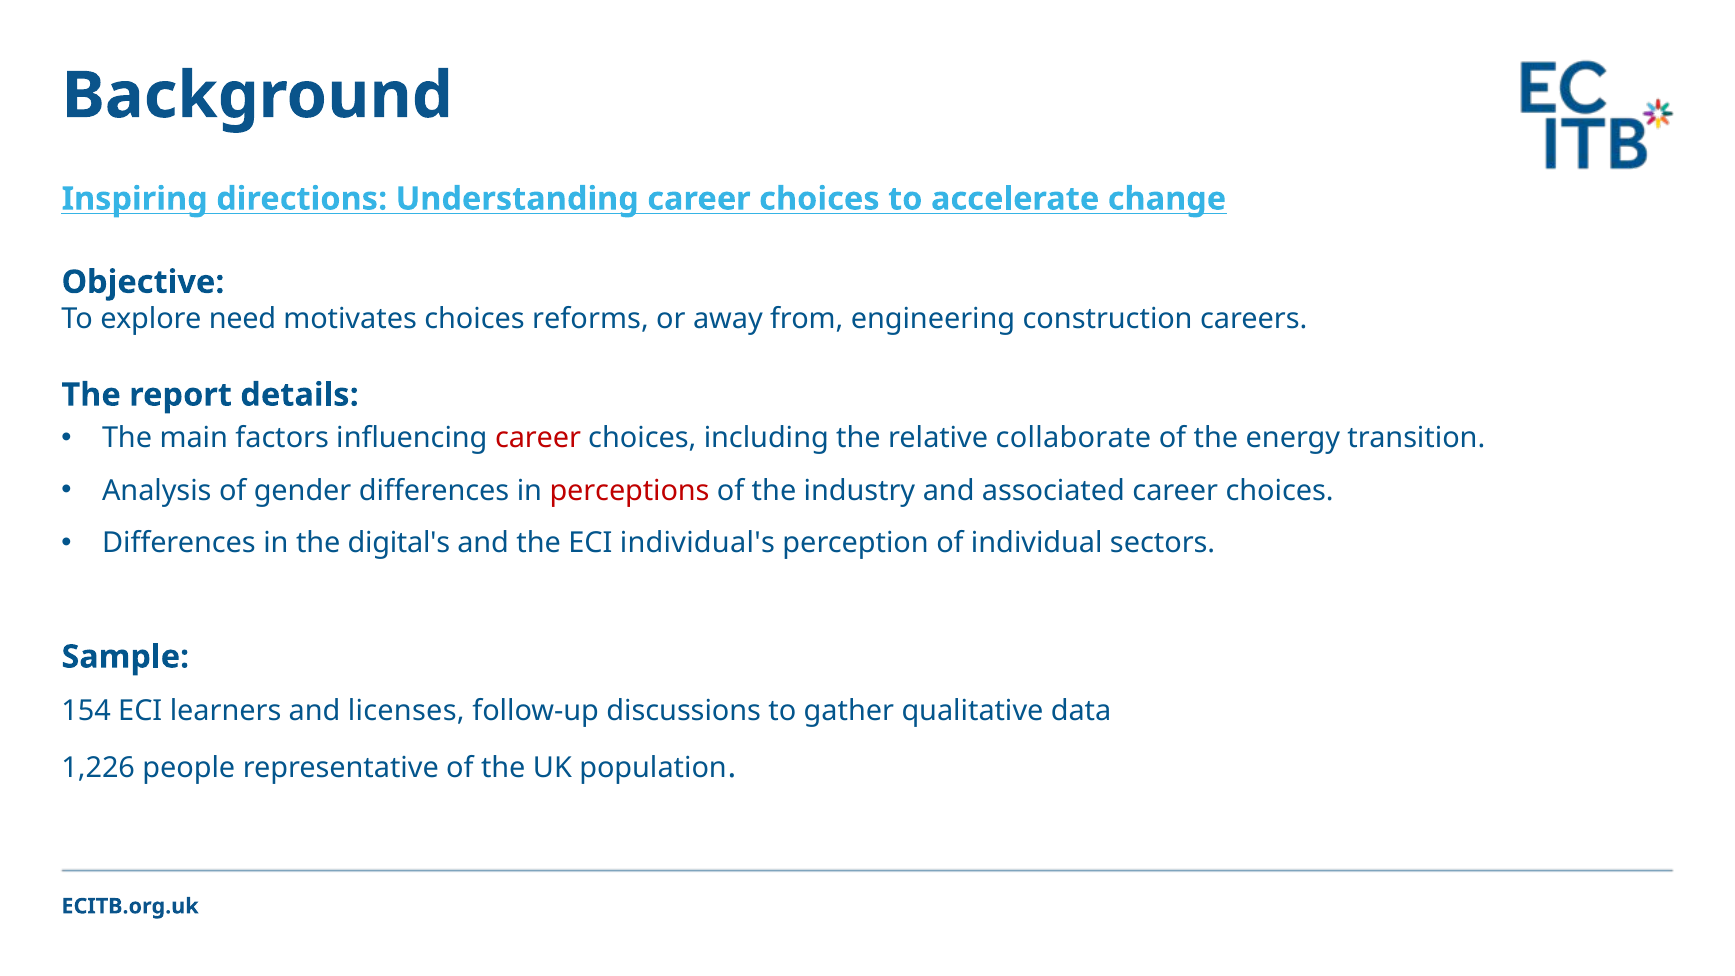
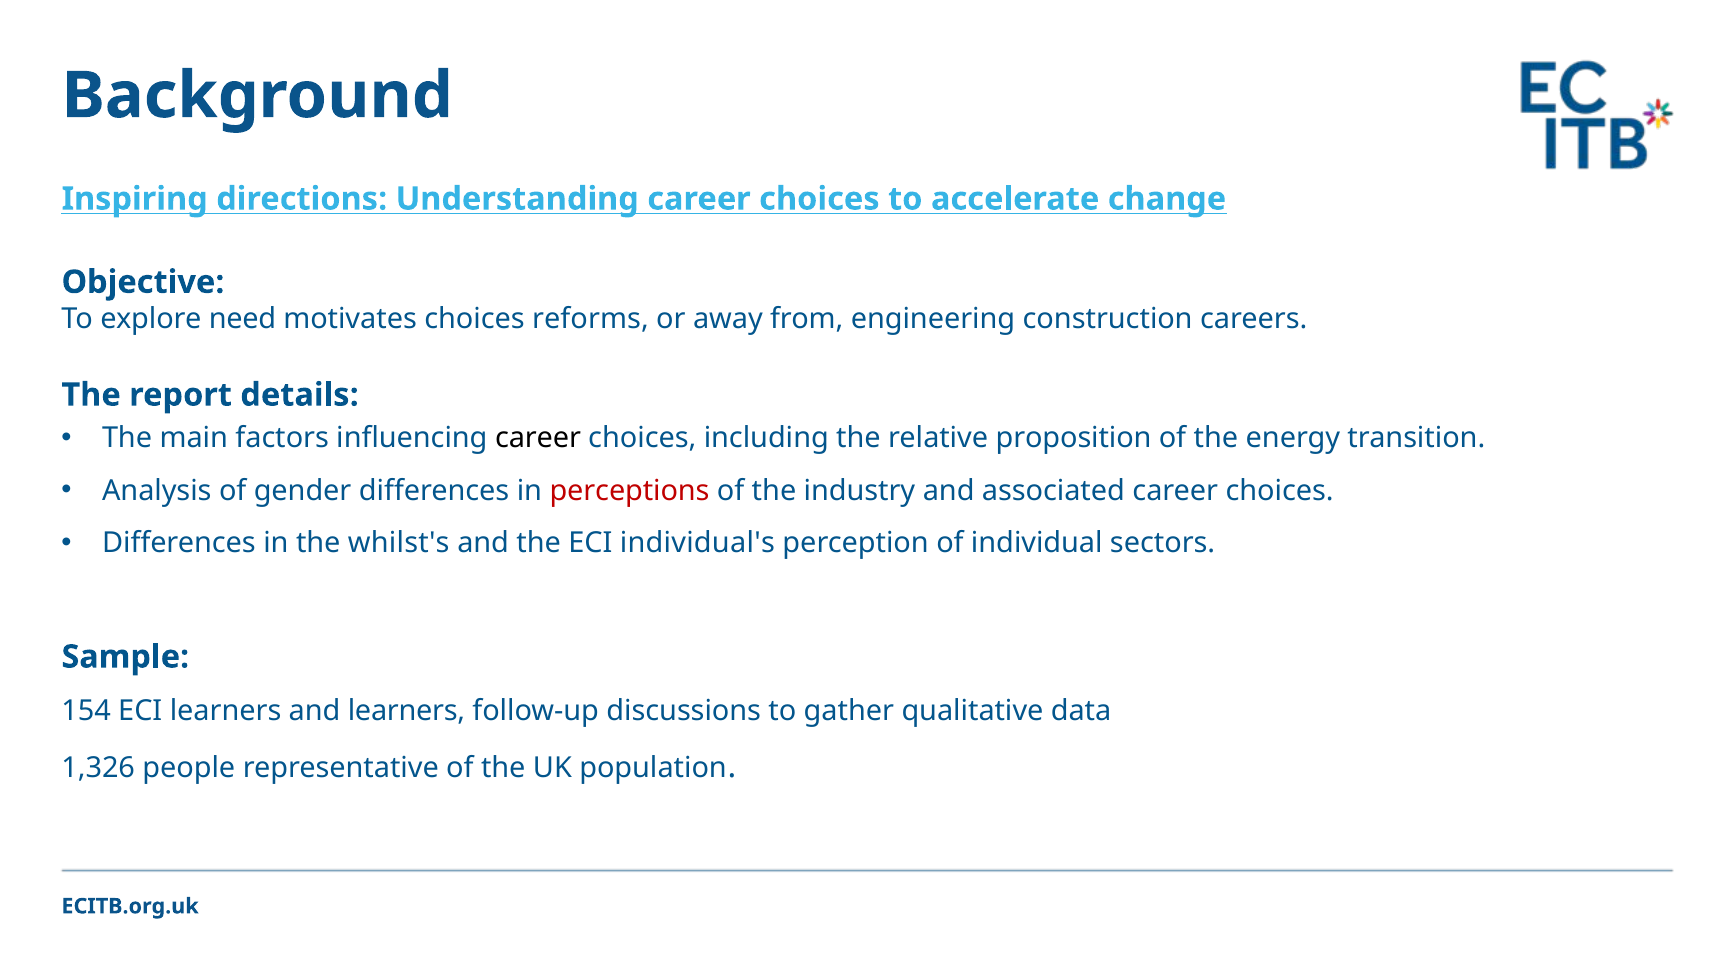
career colour: red -> black (538, 438)
collaborate: collaborate -> proposition (1074, 438)
digital's: digital's -> whilst's (399, 543)
and licenses: licenses -> learners (406, 711)
1,226: 1,226 -> 1,326 (98, 768)
